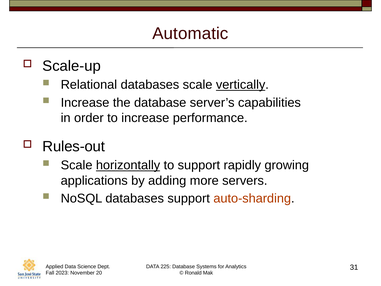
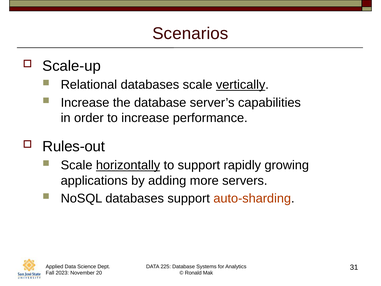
Automatic: Automatic -> Scenarios (190, 34)
